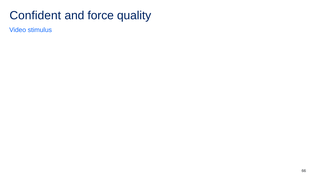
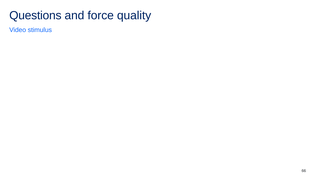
Confident: Confident -> Questions (35, 16)
